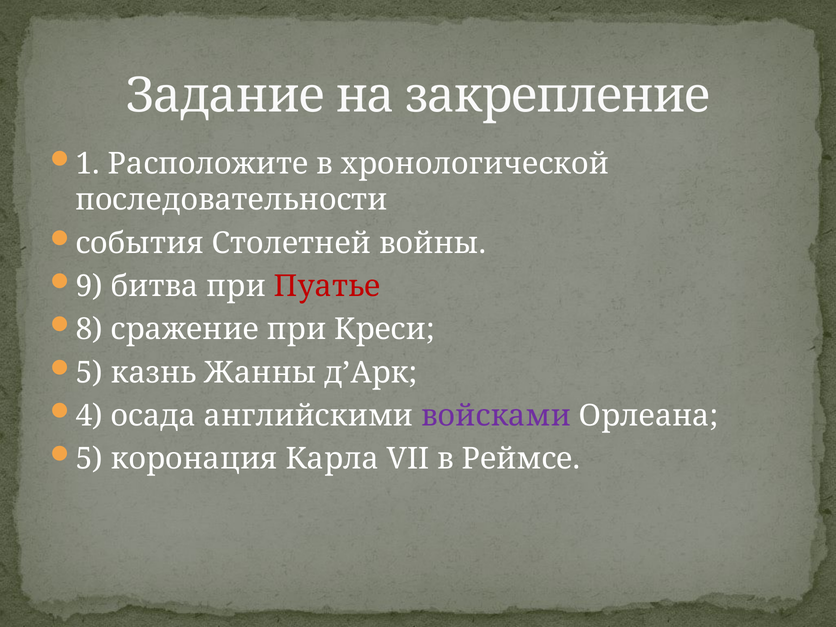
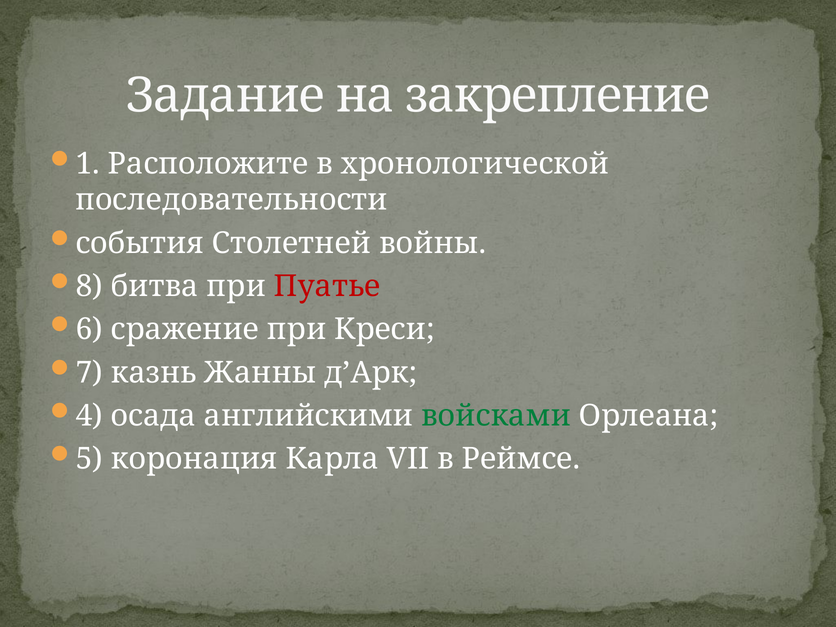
9: 9 -> 8 (89, 286)
8: 8 -> 6 (89, 329)
5: 5 -> 7 (89, 373)
войсками colour: purple -> green (496, 416)
